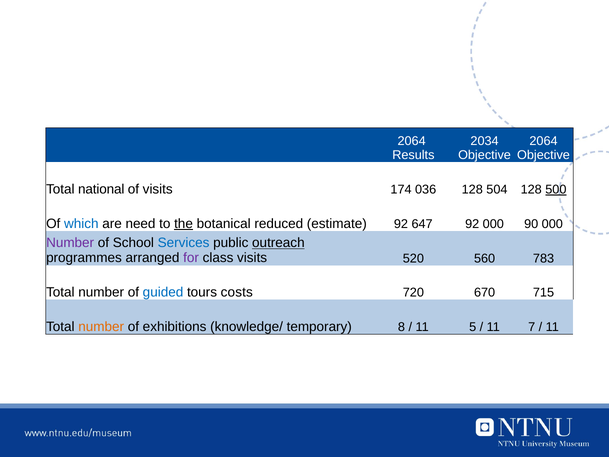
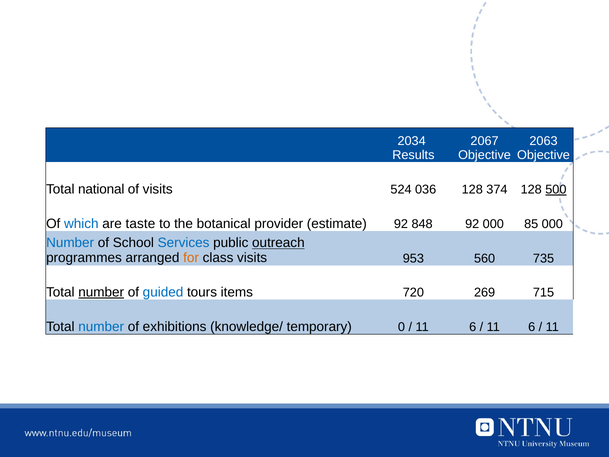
2064: 2064 -> 2034 (412, 141)
2034: 2034 -> 2067 (485, 141)
2064: 2064 -> 2063 (544, 141)
174: 174 -> 524 (401, 190)
504: 504 -> 374 (497, 190)
need: need -> taste (140, 223)
the underline: present -> none (184, 223)
reduced: reduced -> provider (279, 223)
647: 647 -> 848 (422, 224)
90: 90 -> 85 (531, 224)
Number colour: purple -> blue (70, 243)
for colour: purple -> orange (191, 258)
520: 520 -> 953 (413, 258)
783: 783 -> 735 (544, 258)
number underline: none -> present (101, 292)
costs: costs -> items (237, 292)
670: 670 -> 269 (485, 293)
number colour: orange -> blue (101, 327)
8: 8 -> 0 (402, 327)
5: 5 -> 6 (473, 327)
7: 7 -> 6 (532, 327)
